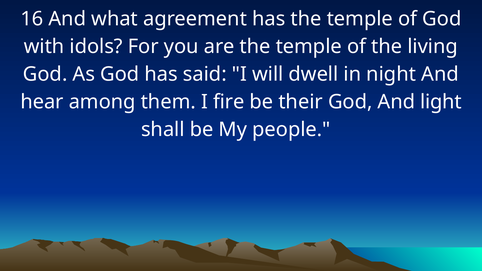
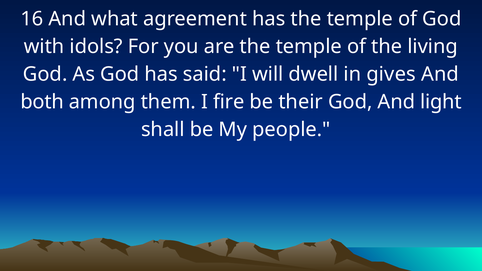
night: night -> gives (391, 74)
hear: hear -> both (42, 102)
